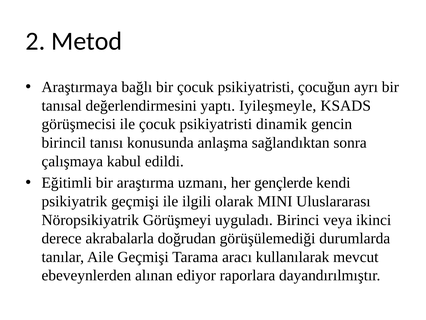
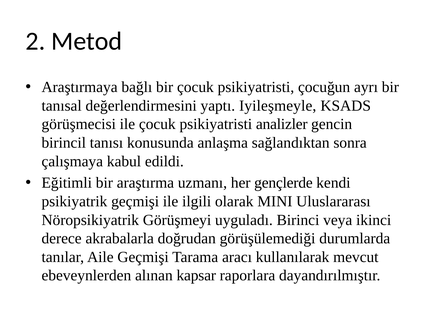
dinamik: dinamik -> analizler (282, 124)
ediyor: ediyor -> kapsar (196, 275)
